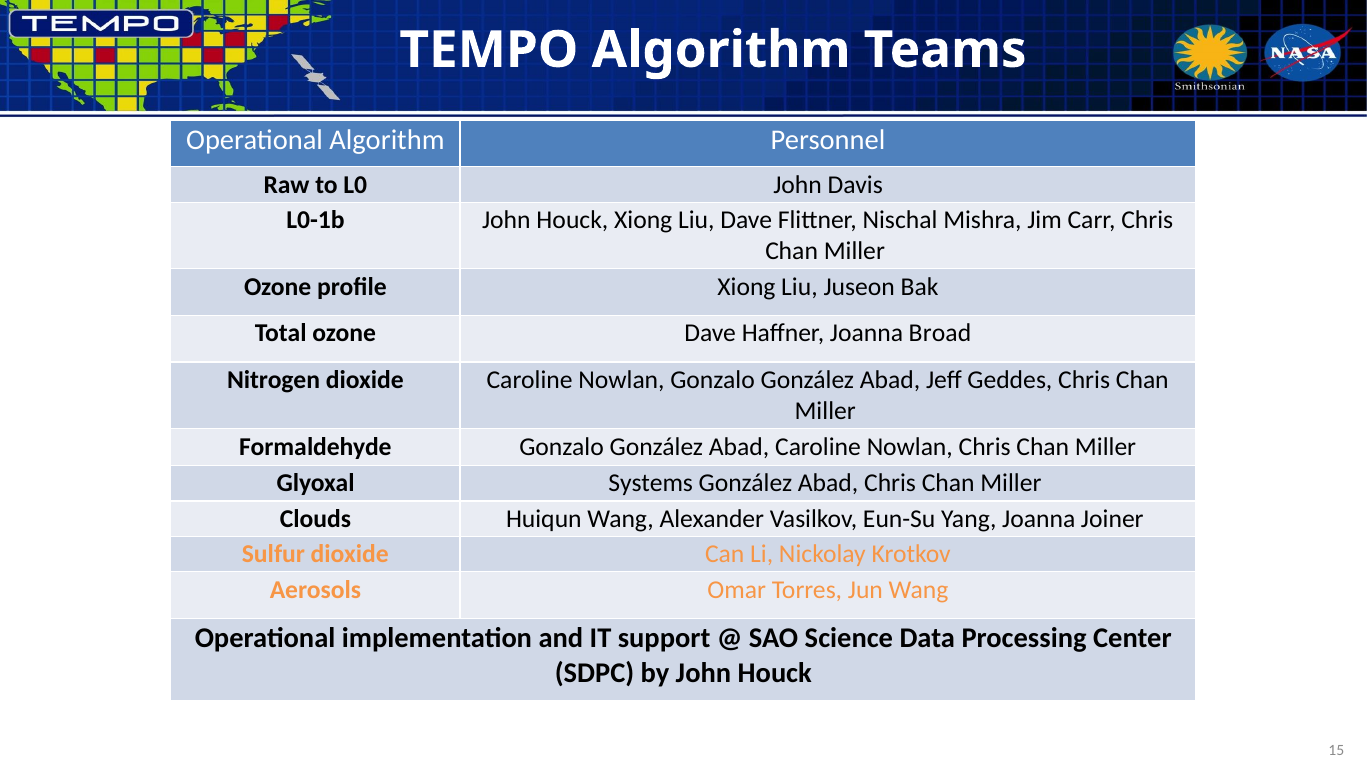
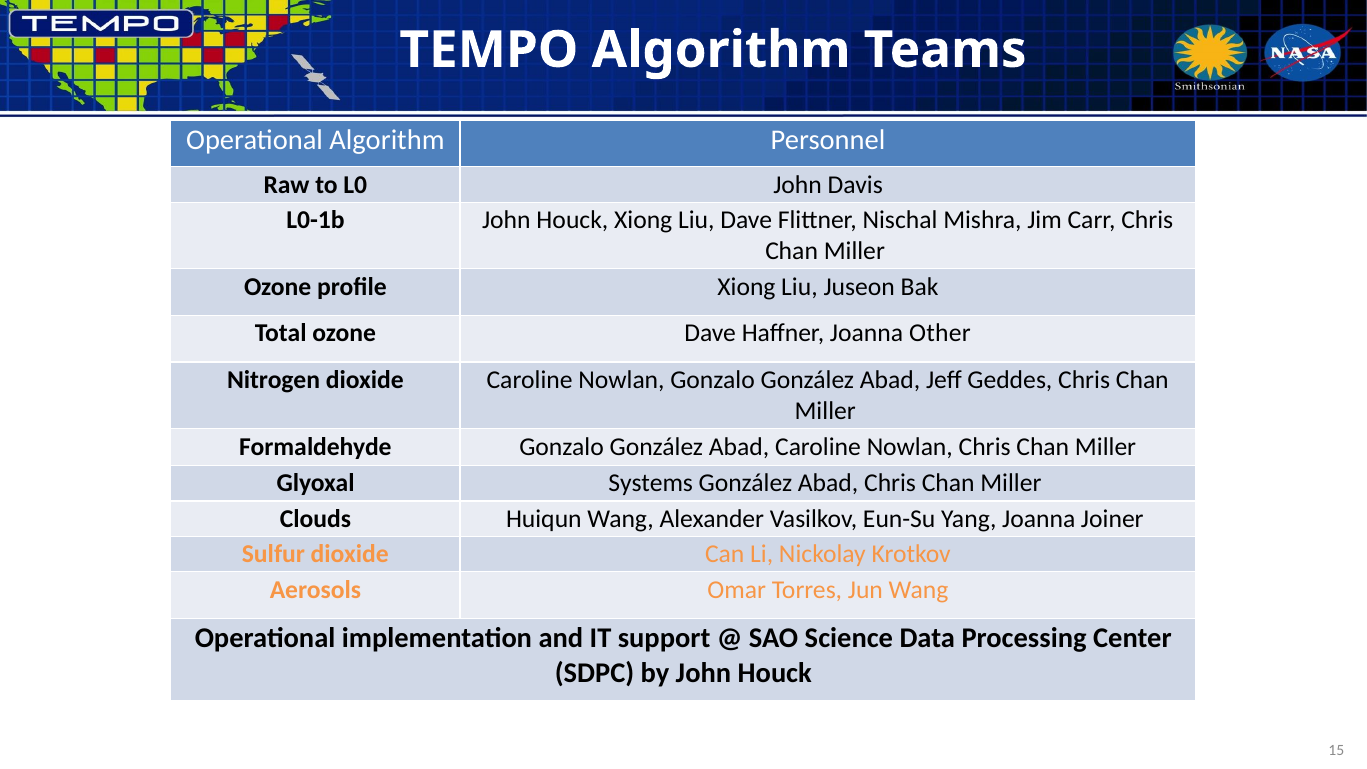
Broad: Broad -> Other (940, 333)
